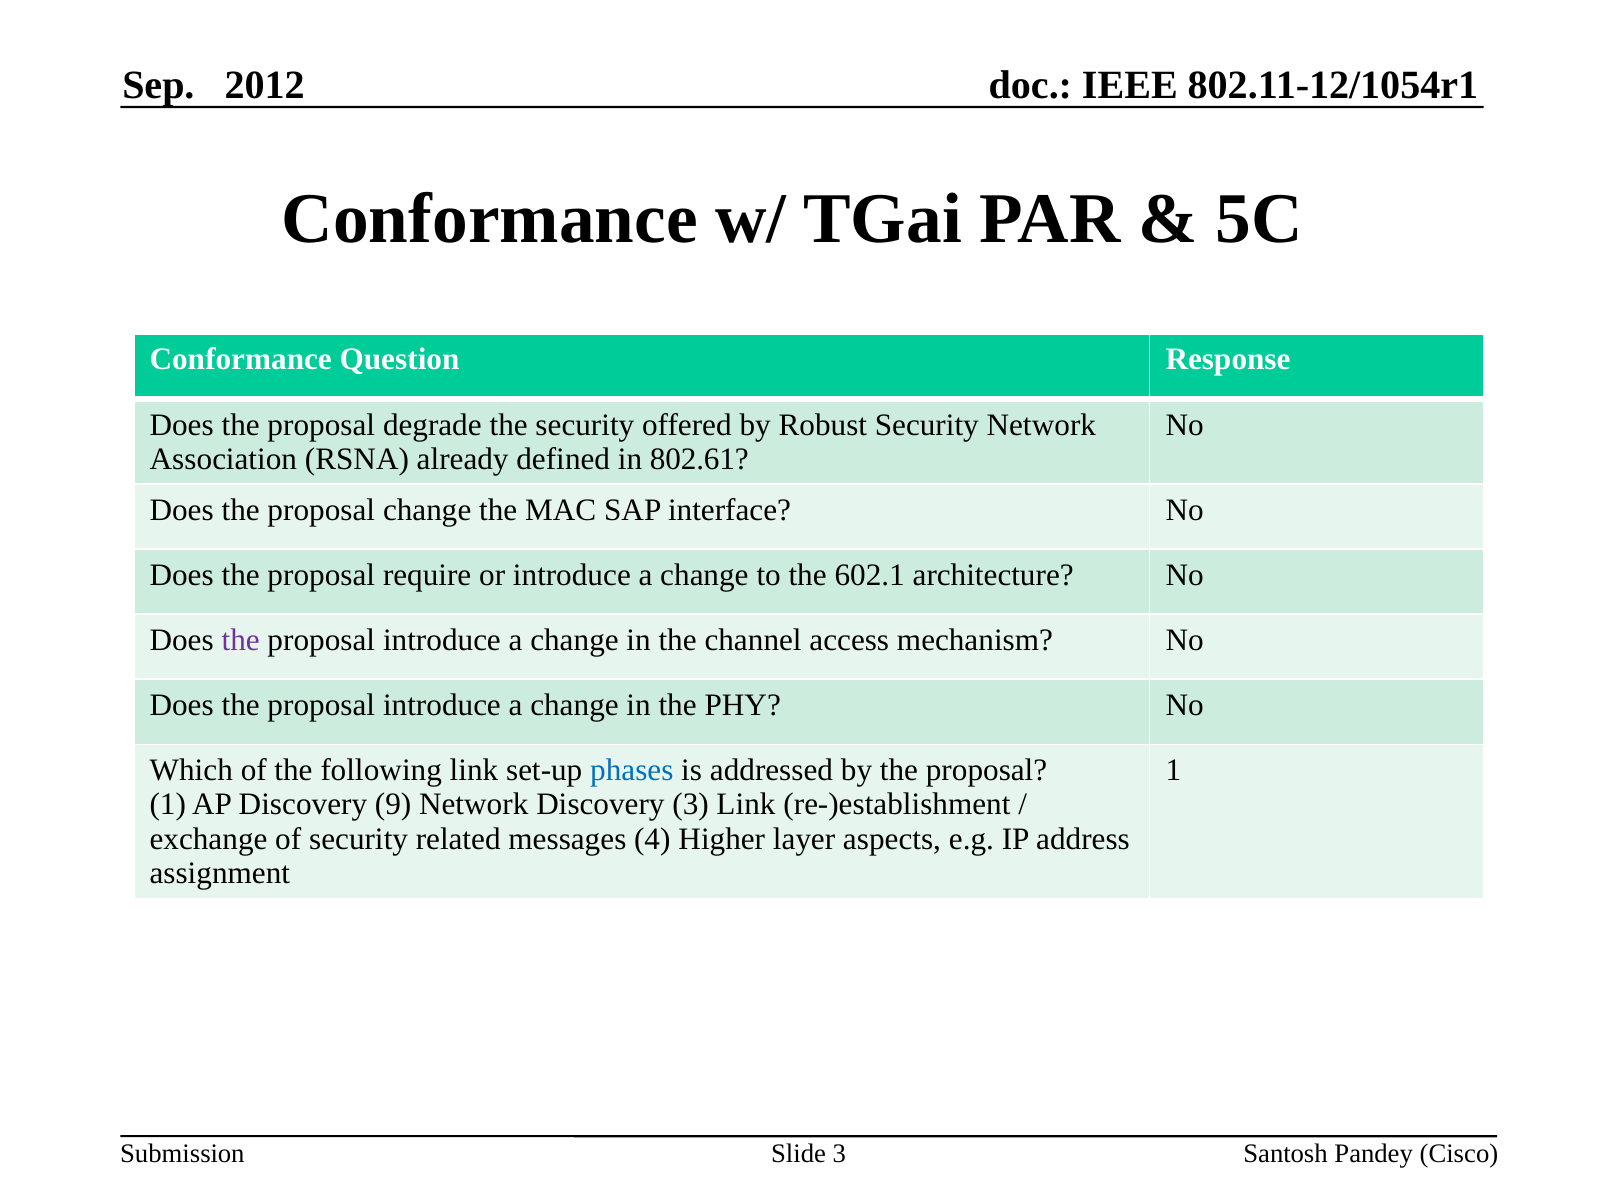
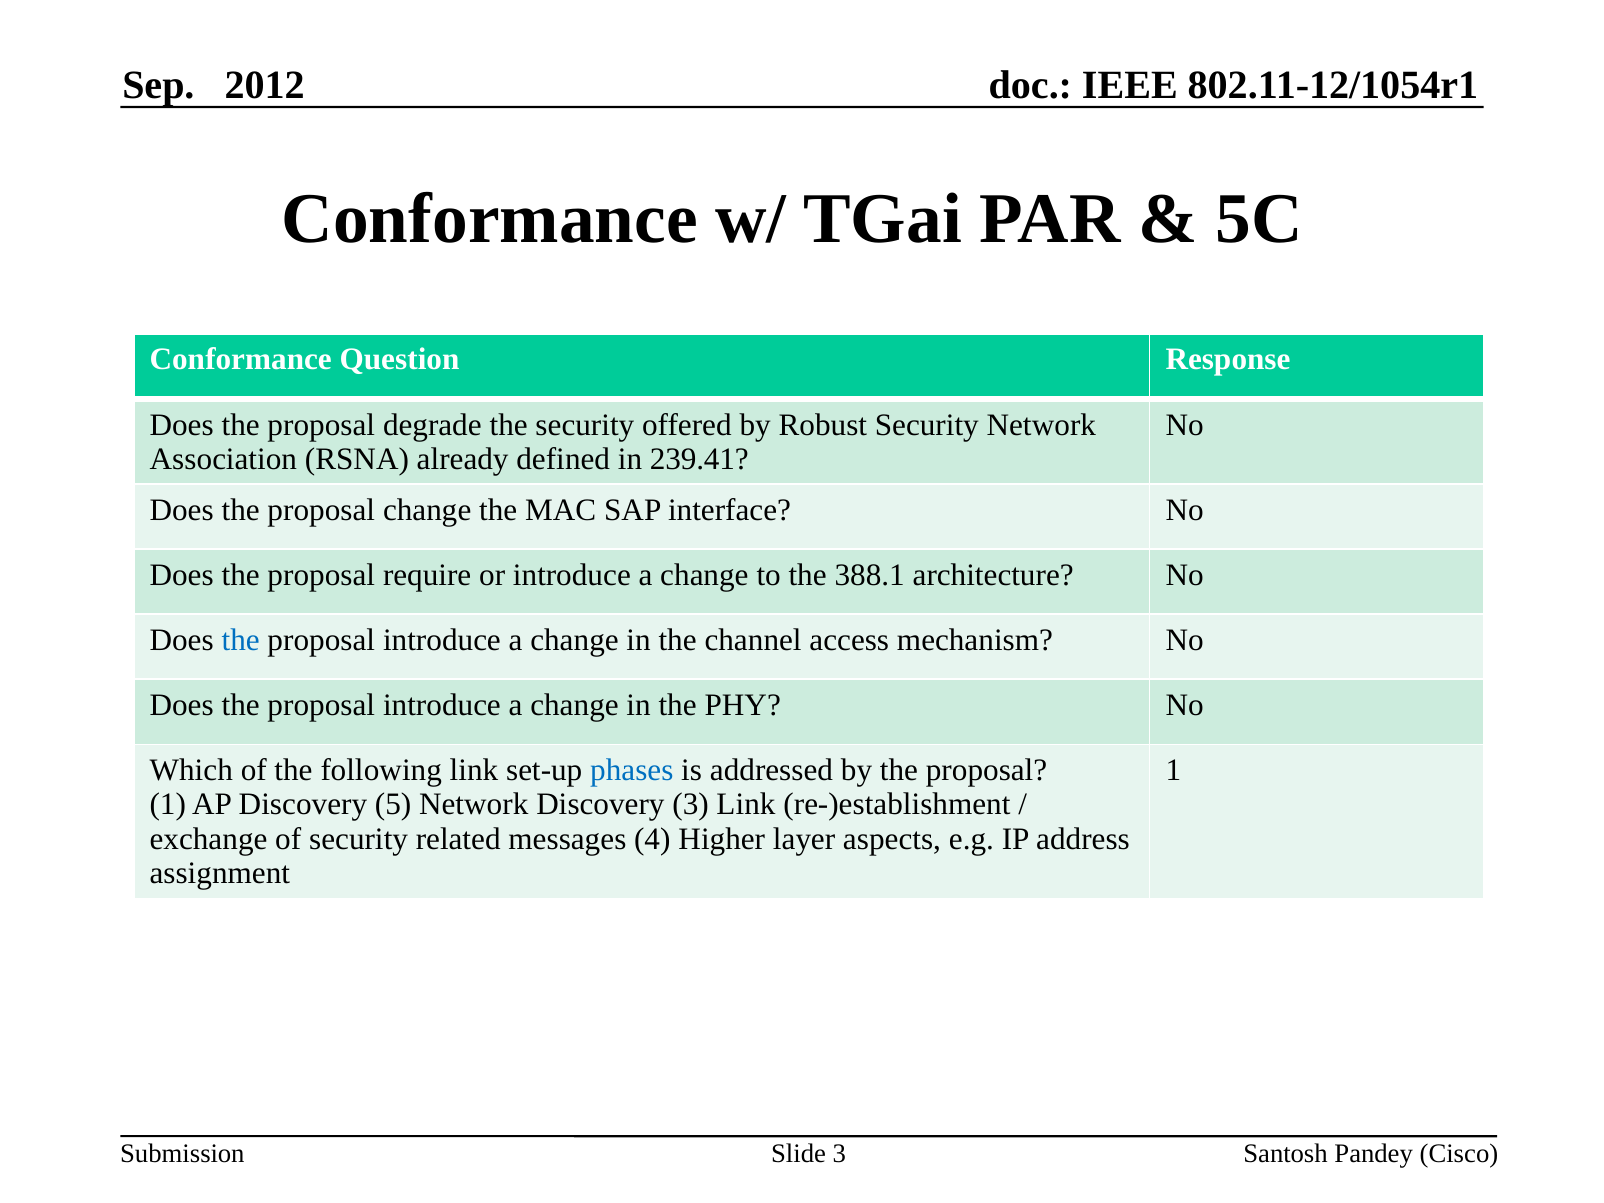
802.61: 802.61 -> 239.41 (699, 459)
602.1: 602.1 -> 388.1 (870, 575)
the colour: purple -> blue (241, 640)
9: 9 -> 5 (393, 804)
